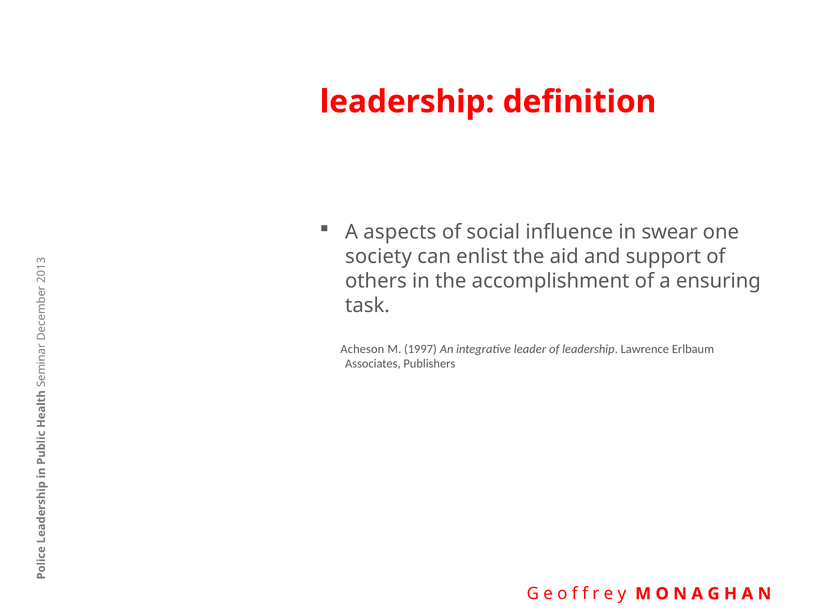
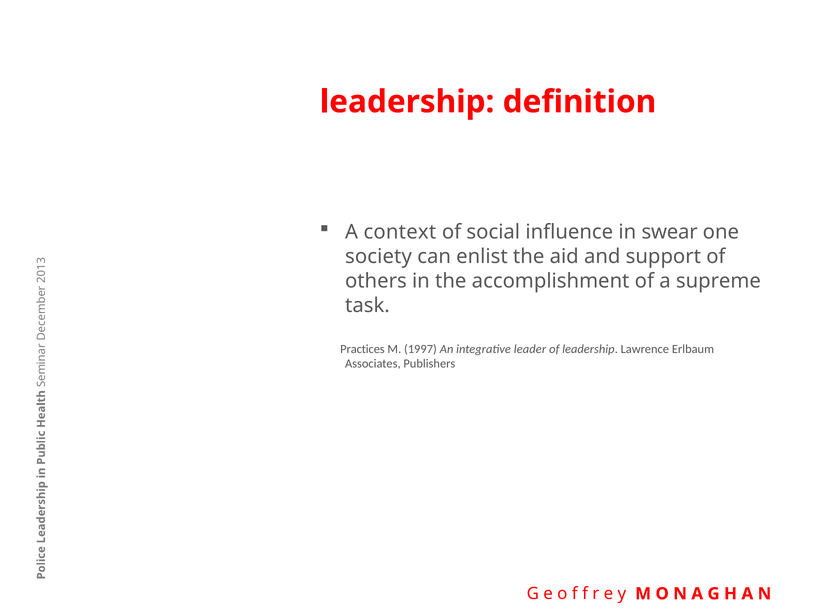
aspects: aspects -> context (400, 232)
ensuring: ensuring -> supreme (718, 281)
Acheson: Acheson -> Practices (362, 349)
